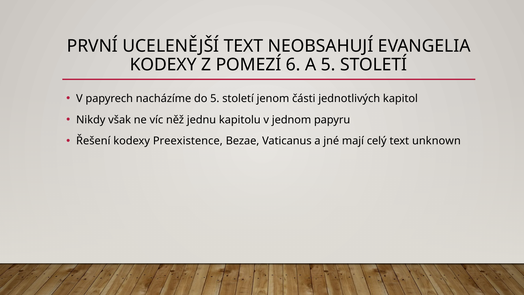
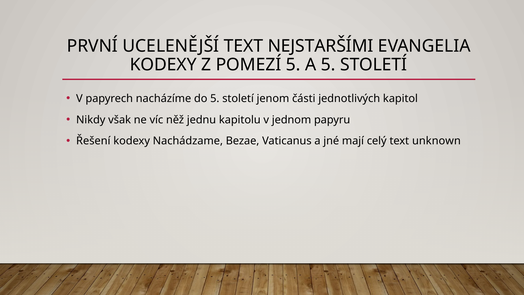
NEOBSAHUJÍ: NEOBSAHUJÍ -> NEJSTARŠÍMI (321, 46)
POMEZÍ 6: 6 -> 5 (293, 65)
Preexistence: Preexistence -> Nachádzame (188, 141)
